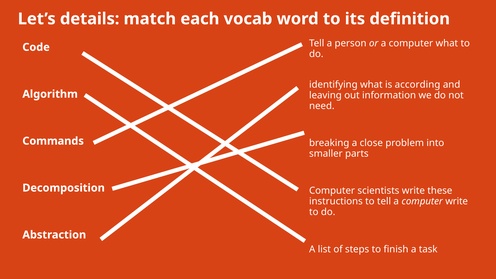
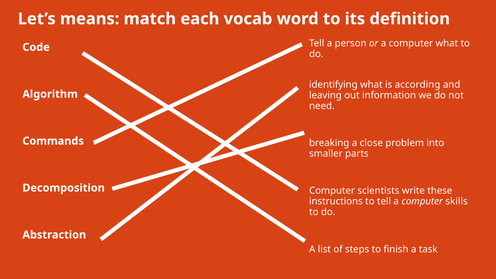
details: details -> means (90, 19)
computer write: write -> skills (457, 201)
